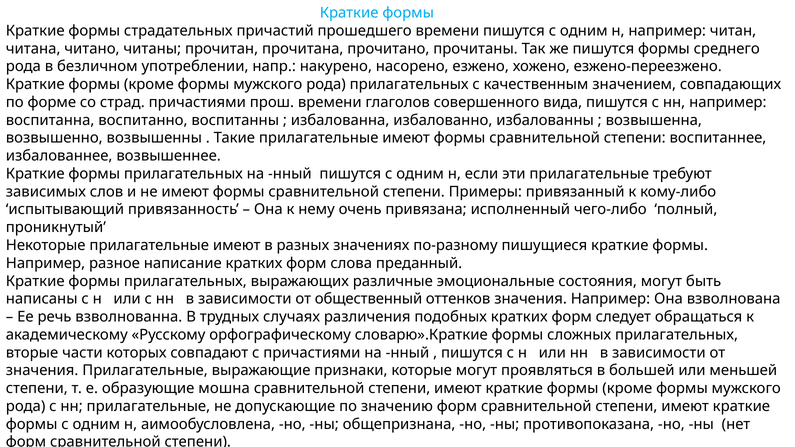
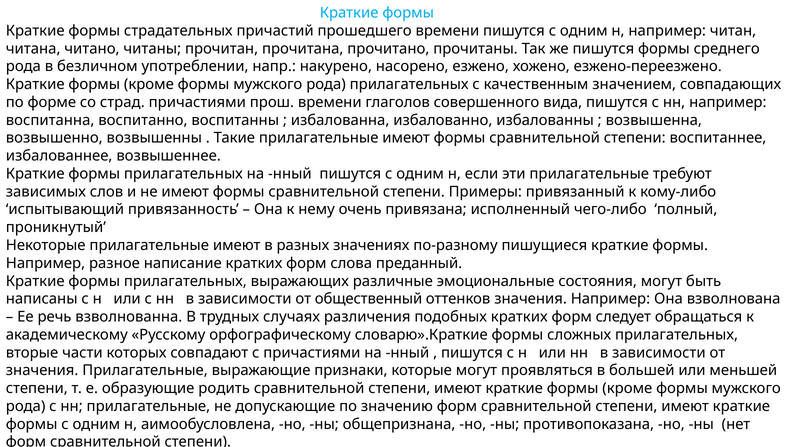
мошна: мошна -> родить (224, 389)
